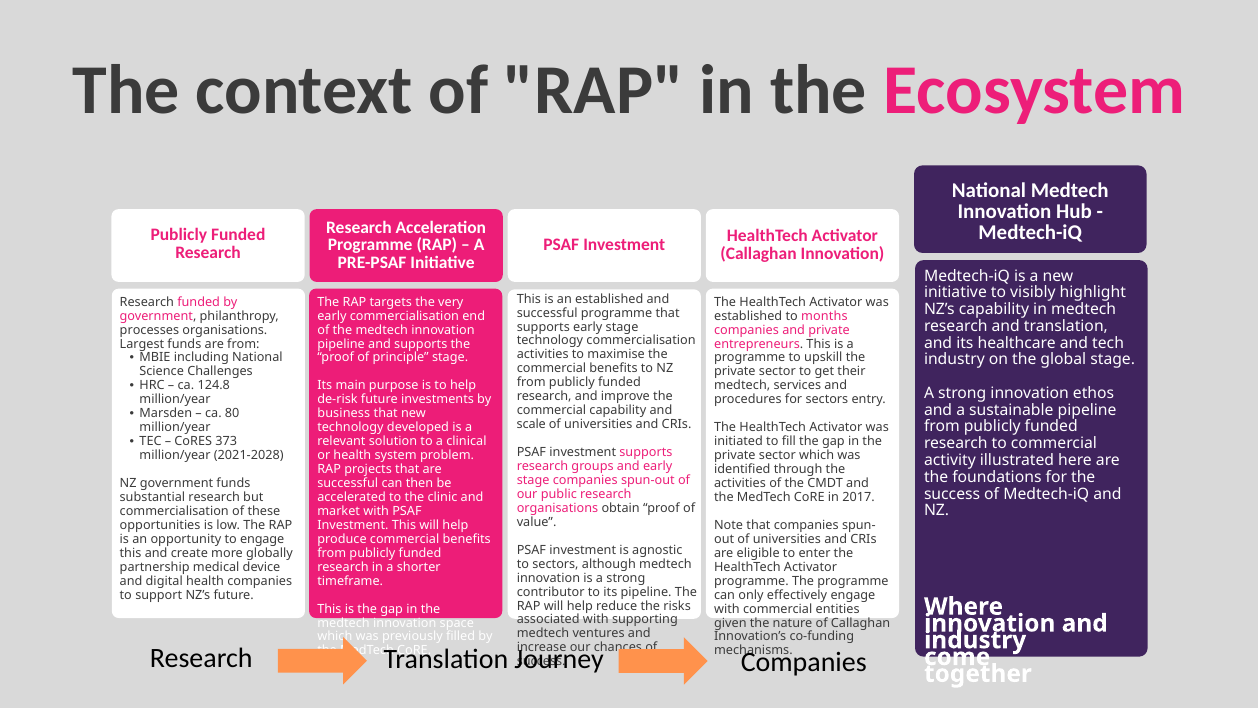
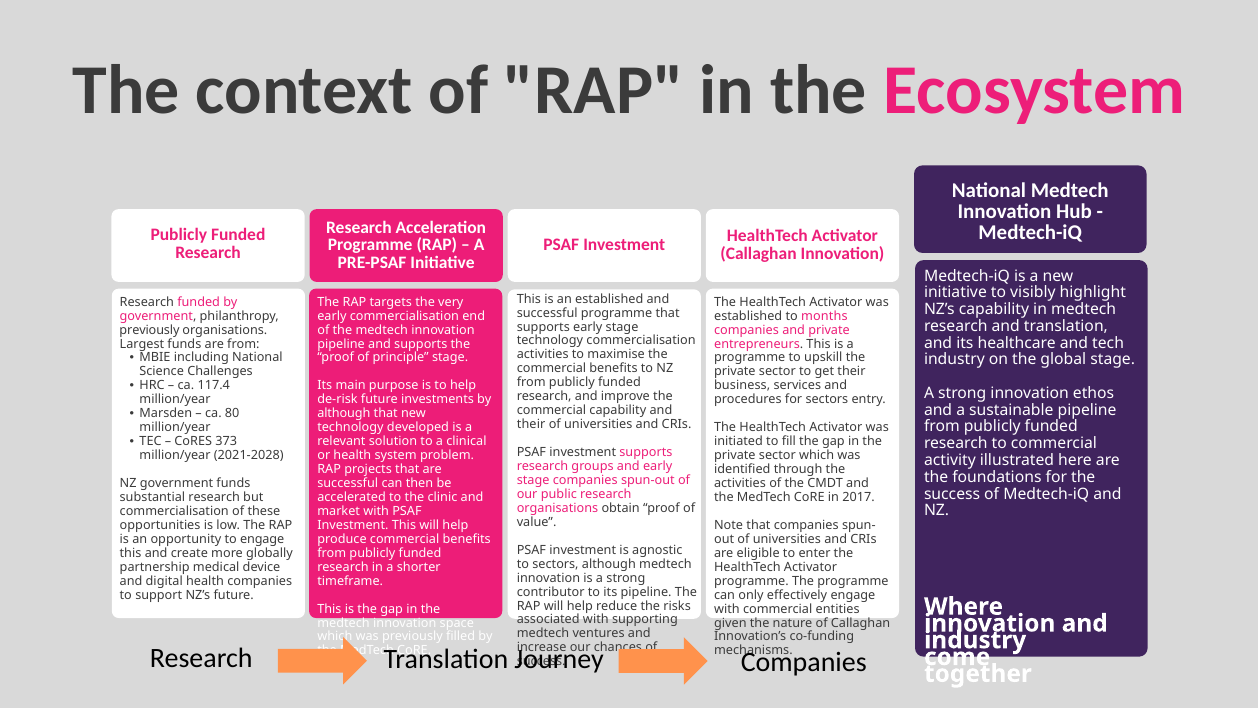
processes: processes -> previously (150, 330)
124.8: 124.8 -> 117.4 (214, 385)
medtech: medtech -> business (742, 385)
business: business -> although (344, 413)
scale: scale -> their (531, 424)
